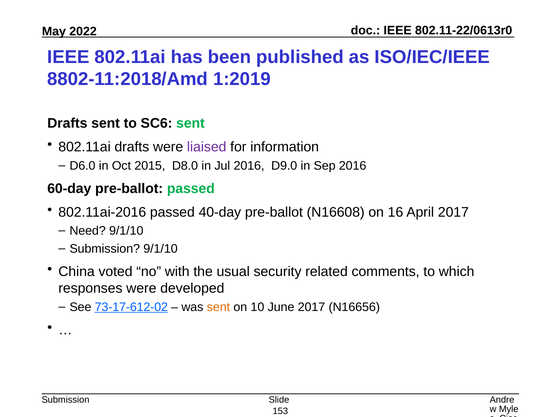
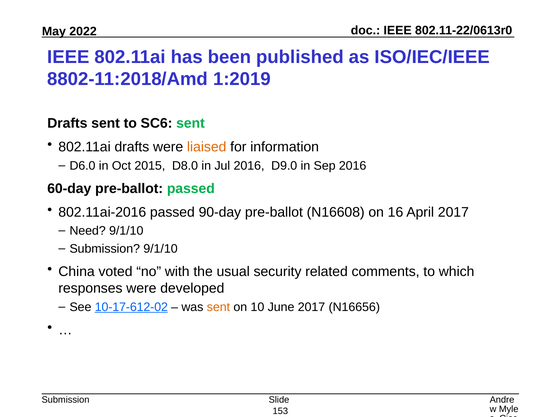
liaised colour: purple -> orange (207, 147)
40-day: 40-day -> 90-day (220, 212)
73-17-612-02: 73-17-612-02 -> 10-17-612-02 (131, 307)
